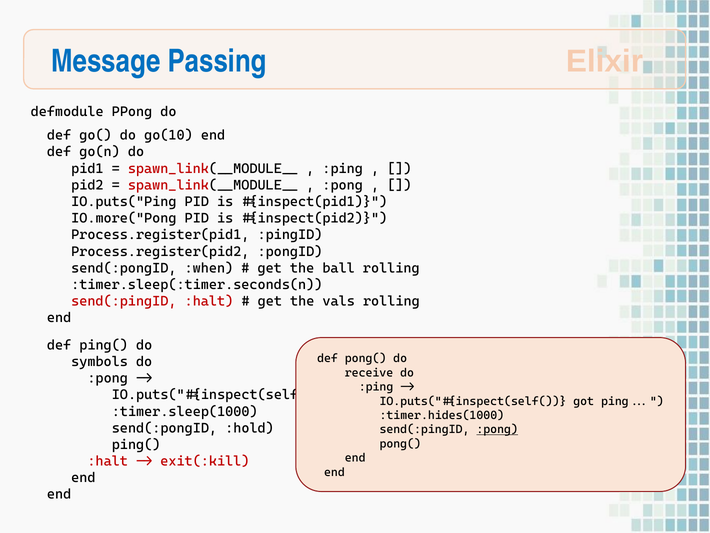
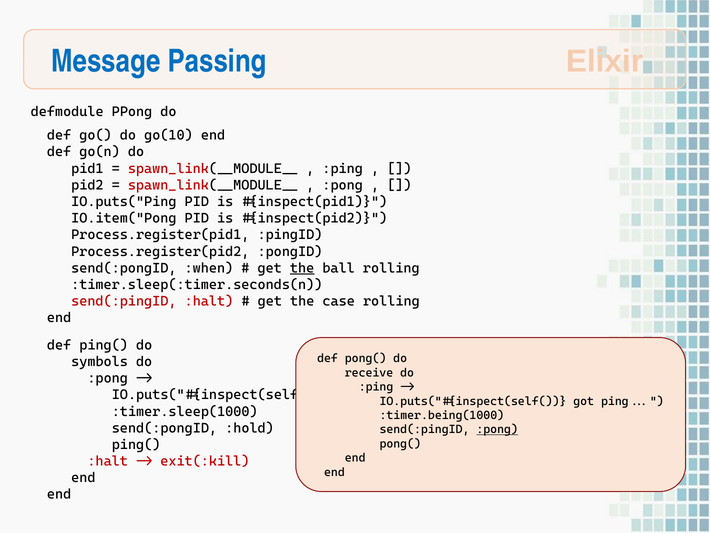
IO.more("Pong: IO.more("Pong -> IO.item("Pong (124, 218)
the underline: none -> present (302, 268)
vals: vals -> case (339, 301)
:timer.hides(1000: :timer.hides(1000 -> :timer.being(1000 (442, 415)
